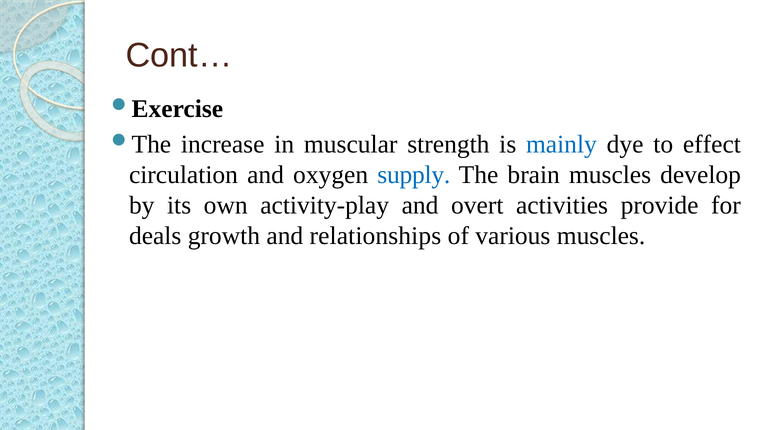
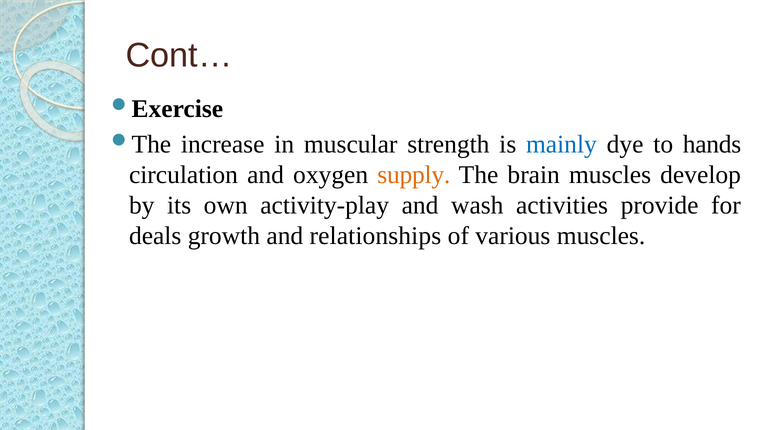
effect: effect -> hands (712, 144)
supply colour: blue -> orange (414, 175)
overt: overt -> wash (477, 205)
